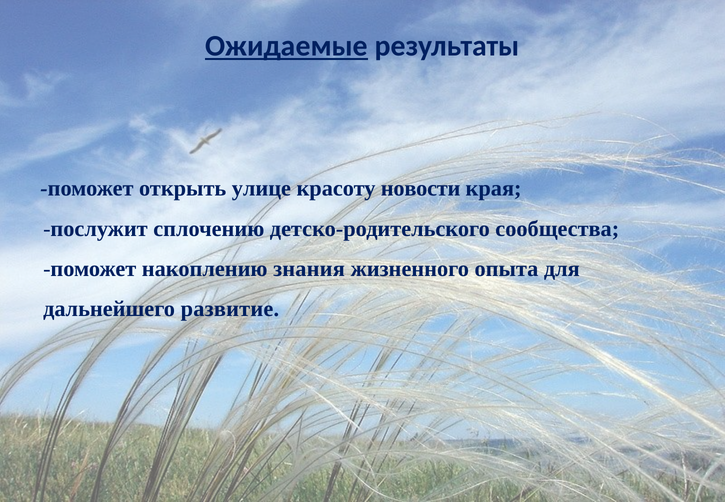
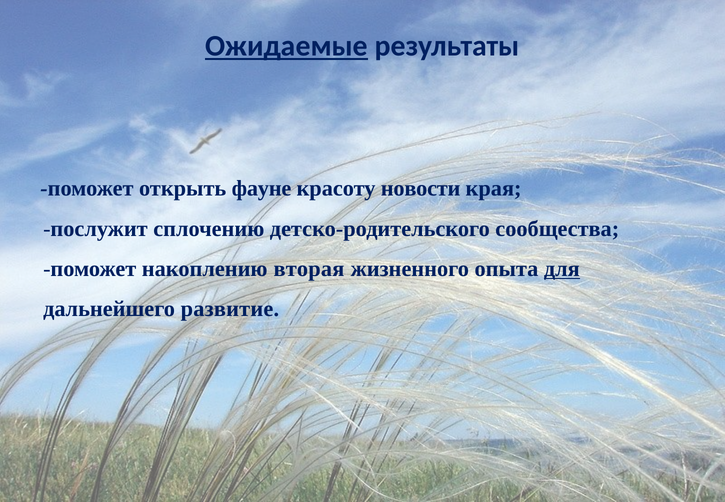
улице: улице -> фауне (261, 189)
знания: знания -> вторая (309, 269)
для underline: none -> present (562, 269)
